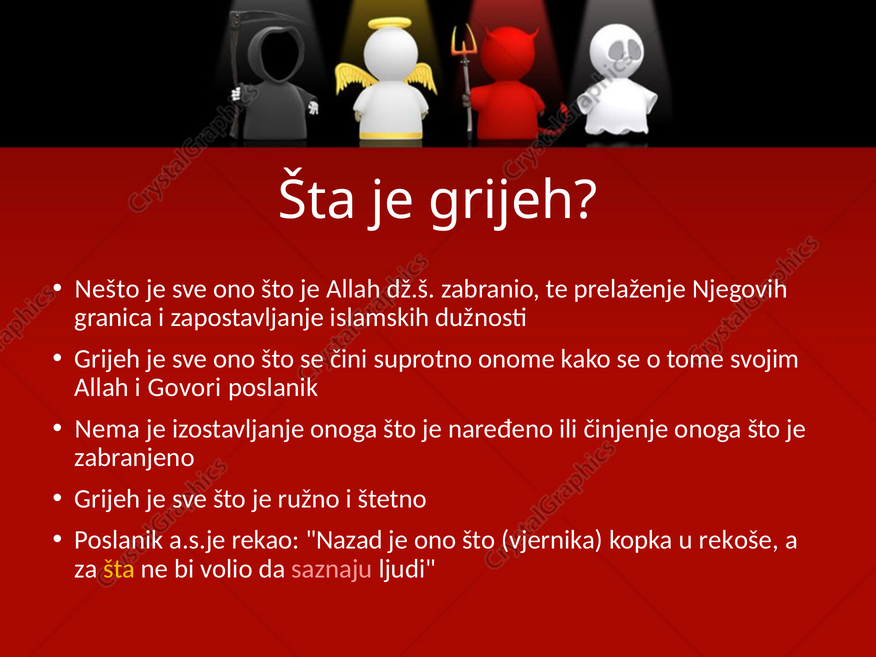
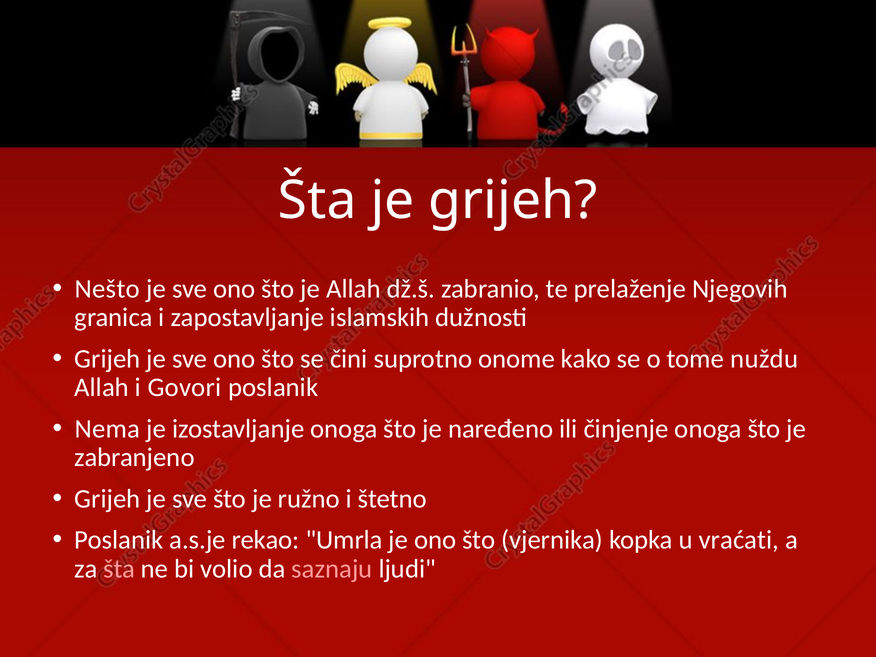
svojim: svojim -> nuždu (764, 359)
Nazad: Nazad -> Umrla (344, 540)
rekoše: rekoše -> vraćati (739, 540)
šta colour: yellow -> pink (119, 569)
